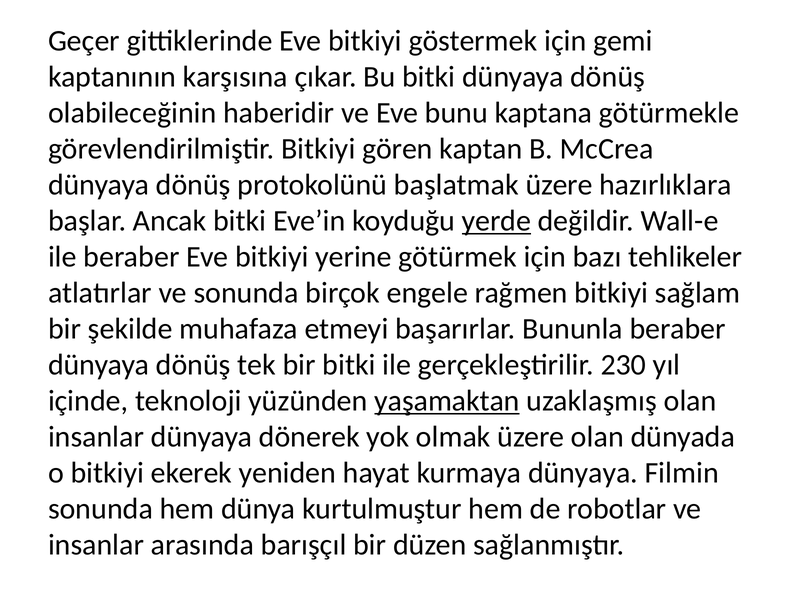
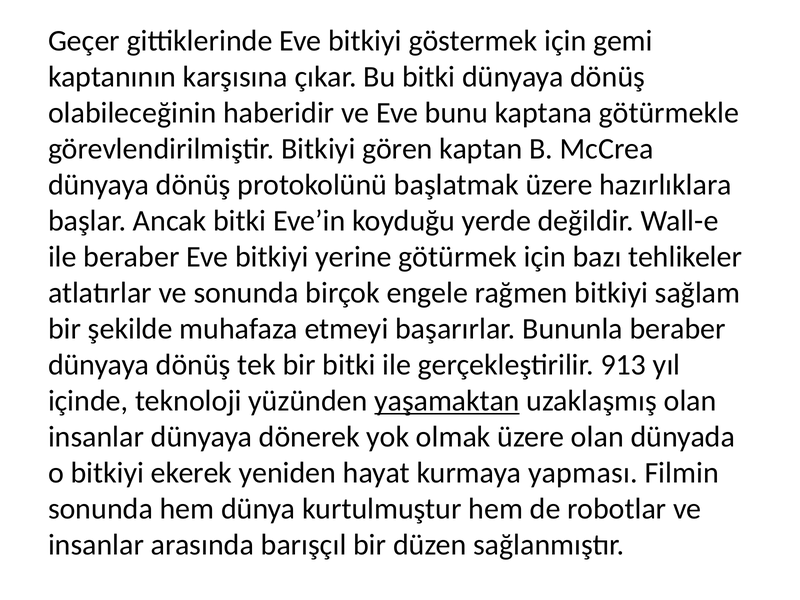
yerde underline: present -> none (496, 221)
230: 230 -> 913 (623, 365)
kurmaya dünyaya: dünyaya -> yapması (583, 473)
